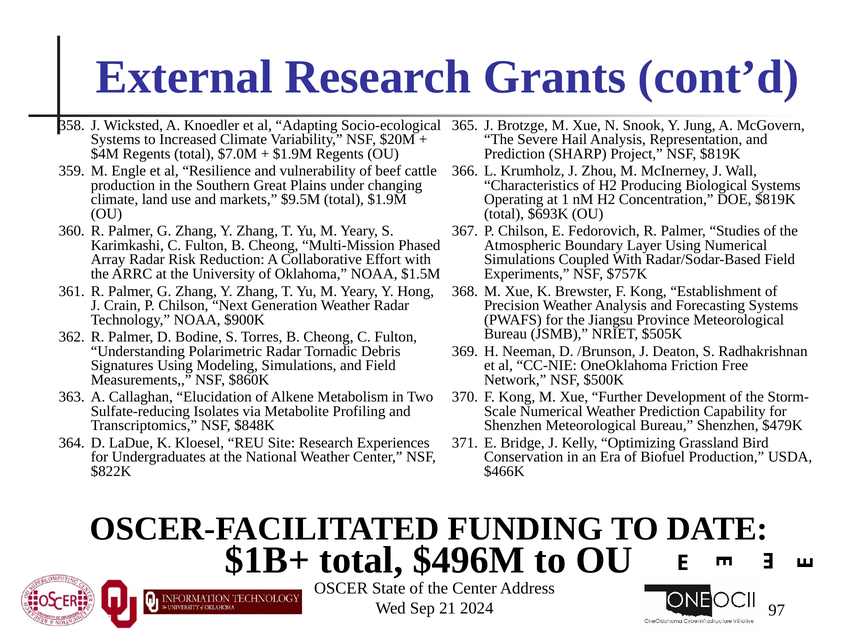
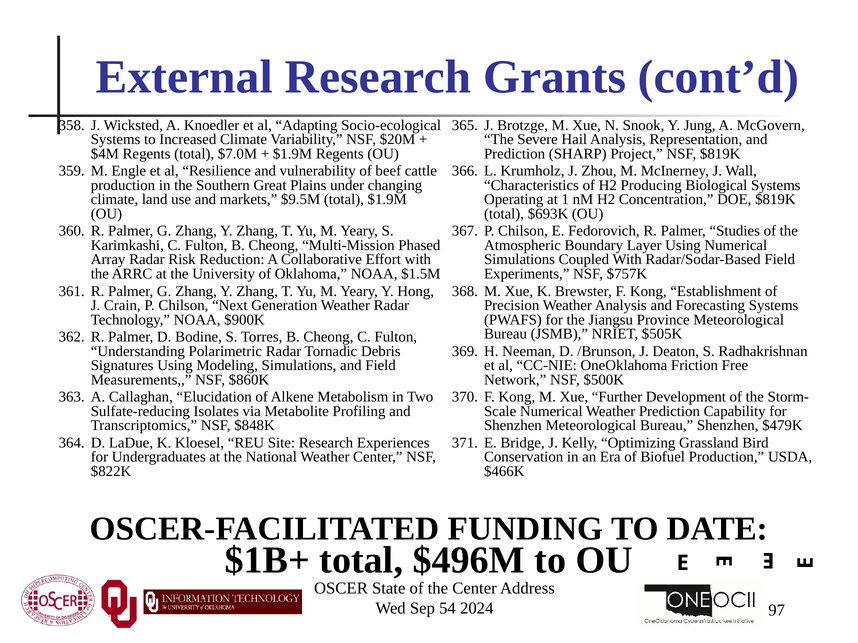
21: 21 -> 54 (447, 609)
